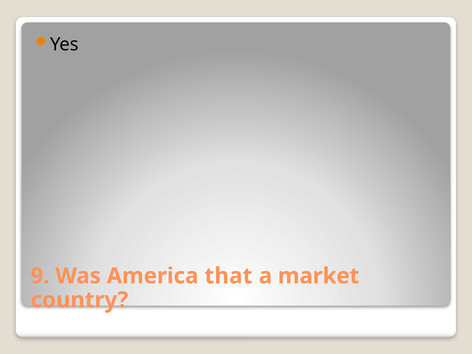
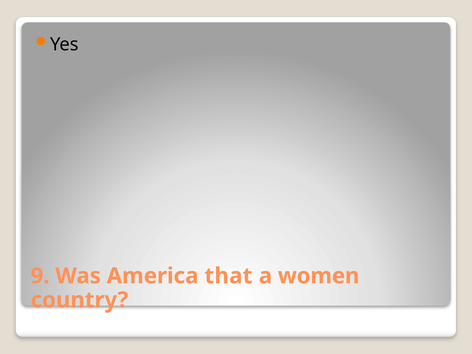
market: market -> women (319, 276)
